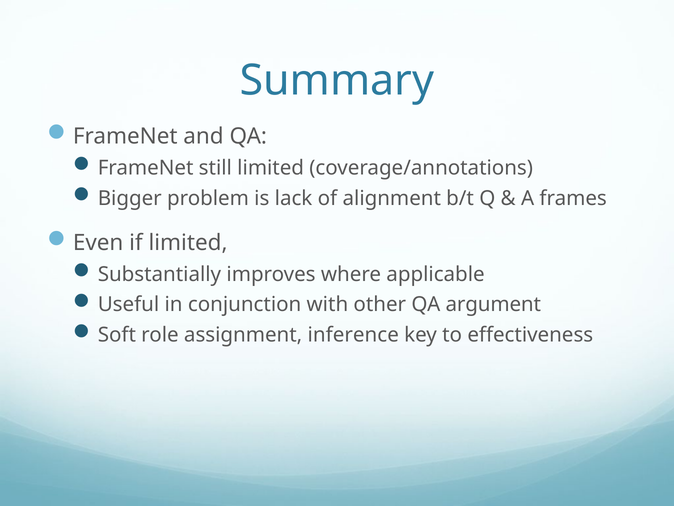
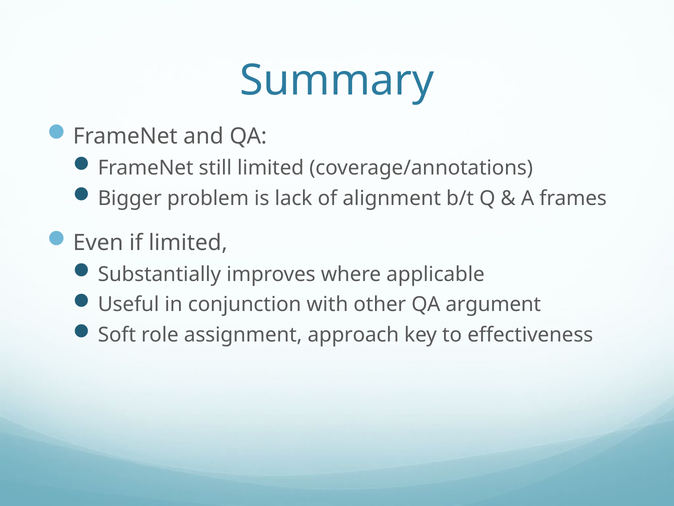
inference: inference -> approach (353, 335)
